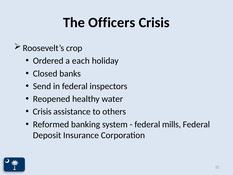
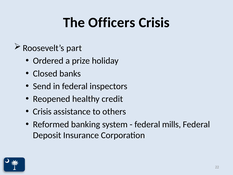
crop: crop -> part (74, 48)
each: each -> prize (81, 61)
water: water -> credit (112, 99)
